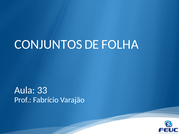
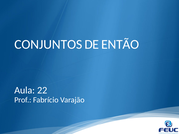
FOLHA: FOLHA -> ENTÃO (120, 44)
33: 33 -> 22 (42, 90)
